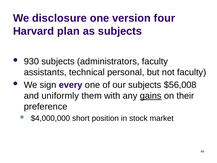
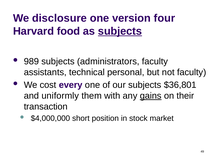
plan: plan -> food (68, 31)
subjects underline: none -> present (120, 31)
930: 930 -> 989 (31, 61)
sign: sign -> cost (48, 85)
$56,008: $56,008 -> $36,801 (180, 85)
preference: preference -> transaction (46, 106)
